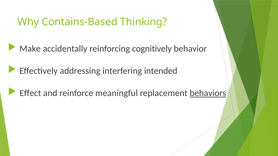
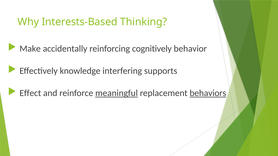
Contains-Based: Contains-Based -> Interests-Based (80, 22)
addressing: addressing -> knowledge (80, 71)
intended: intended -> supports (161, 71)
meaningful underline: none -> present (117, 93)
